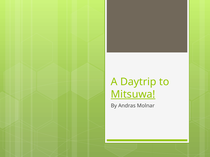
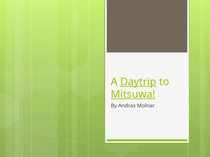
Daytrip underline: none -> present (138, 82)
